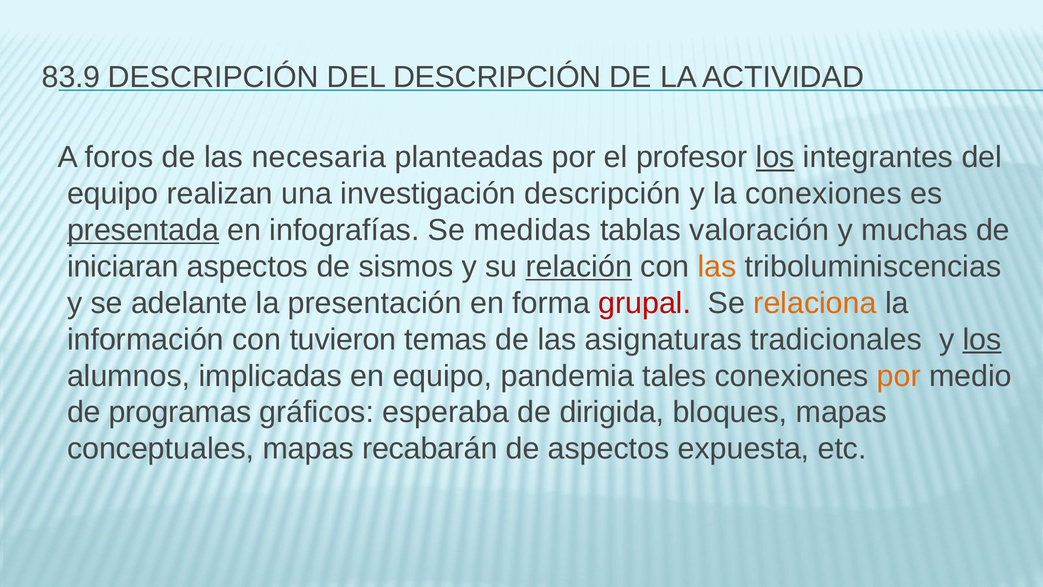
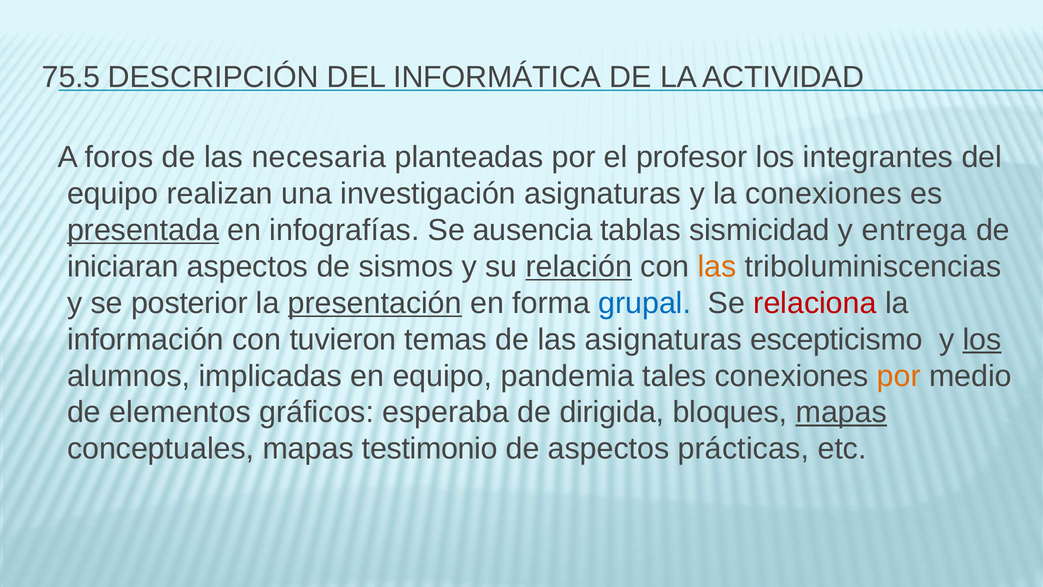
83.9: 83.9 -> 75.5 (71, 77)
DEL DESCRIPCIÓN: DESCRIPCIÓN -> INFORMÁTICA (497, 77)
los underline: present -> none (775, 157)
investigación descripción: descripción -> asignaturas (603, 194)
medidas: medidas -> ausencia (533, 230)
valoración: valoración -> sismicidad (760, 230)
muchas: muchas -> entrega (914, 230)
adelante: adelante -> posterior (189, 303)
presentación underline: none -> present (375, 303)
grupal colour: red -> blue (645, 303)
relaciona colour: orange -> red (815, 303)
tradicionales: tradicionales -> escepticismo (836, 339)
programas: programas -> elementos (180, 412)
mapas underline: none -> present (841, 412)
recabarán: recabarán -> testimonio (430, 449)
expuesta: expuesta -> prácticas (743, 449)
